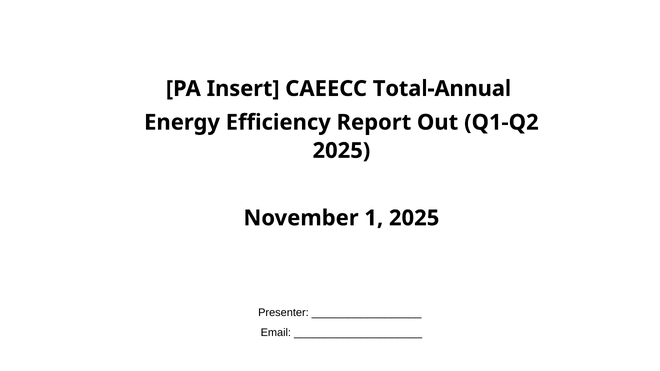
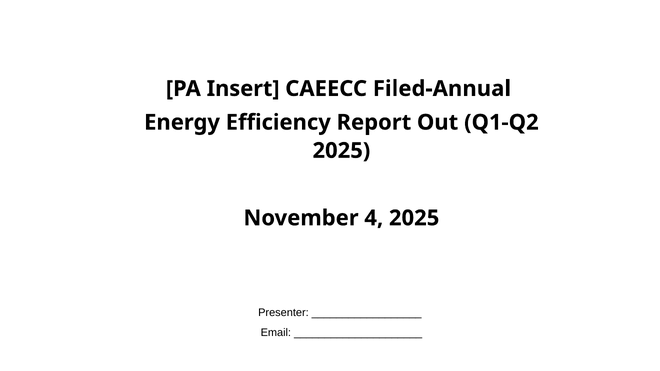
Total-Annual: Total-Annual -> Filed-Annual (442, 89)
1: 1 -> 4 (374, 218)
